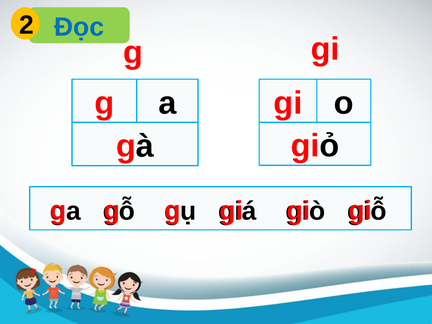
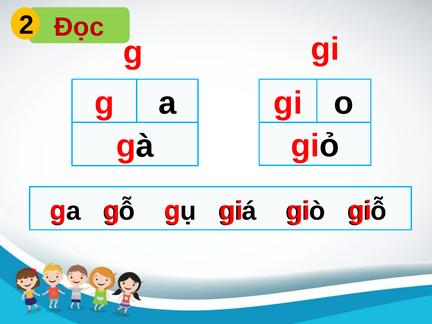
Đọc colour: blue -> red (79, 27)
